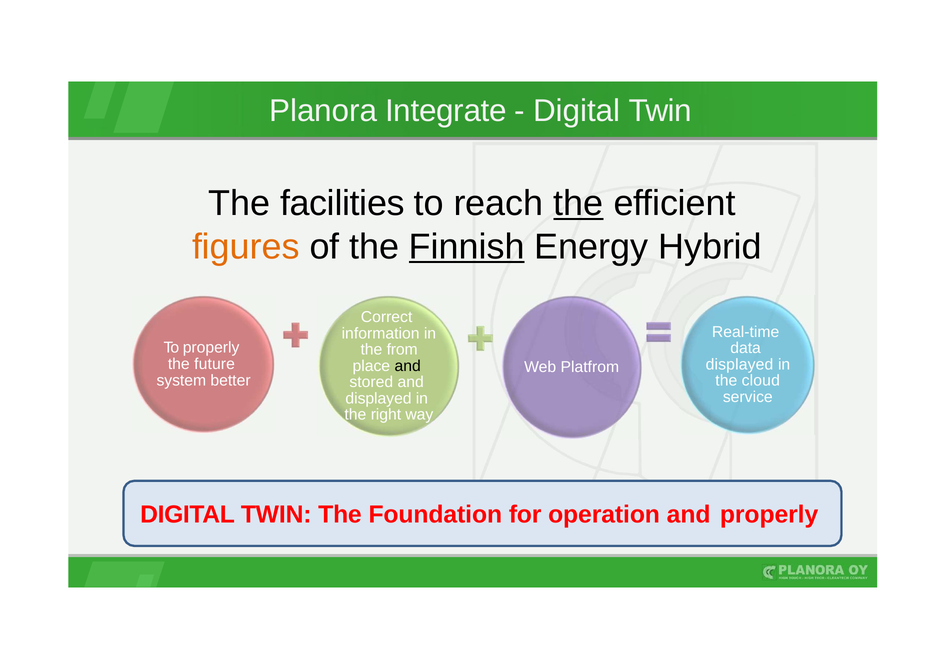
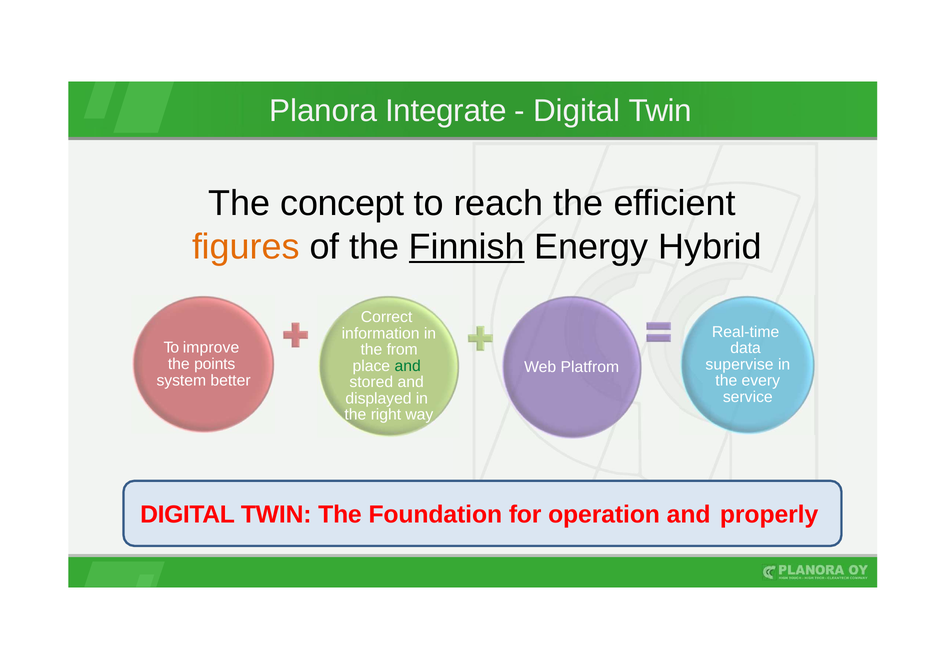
facilities: facilities -> concept (342, 204)
the underline: present -> none (578, 204)
To properly: properly -> improve (211, 348)
future: future -> points (215, 364)
displayed: displayed -> supervise (740, 364)
and colour: black -> green (408, 366)
cloud: cloud -> every (761, 381)
